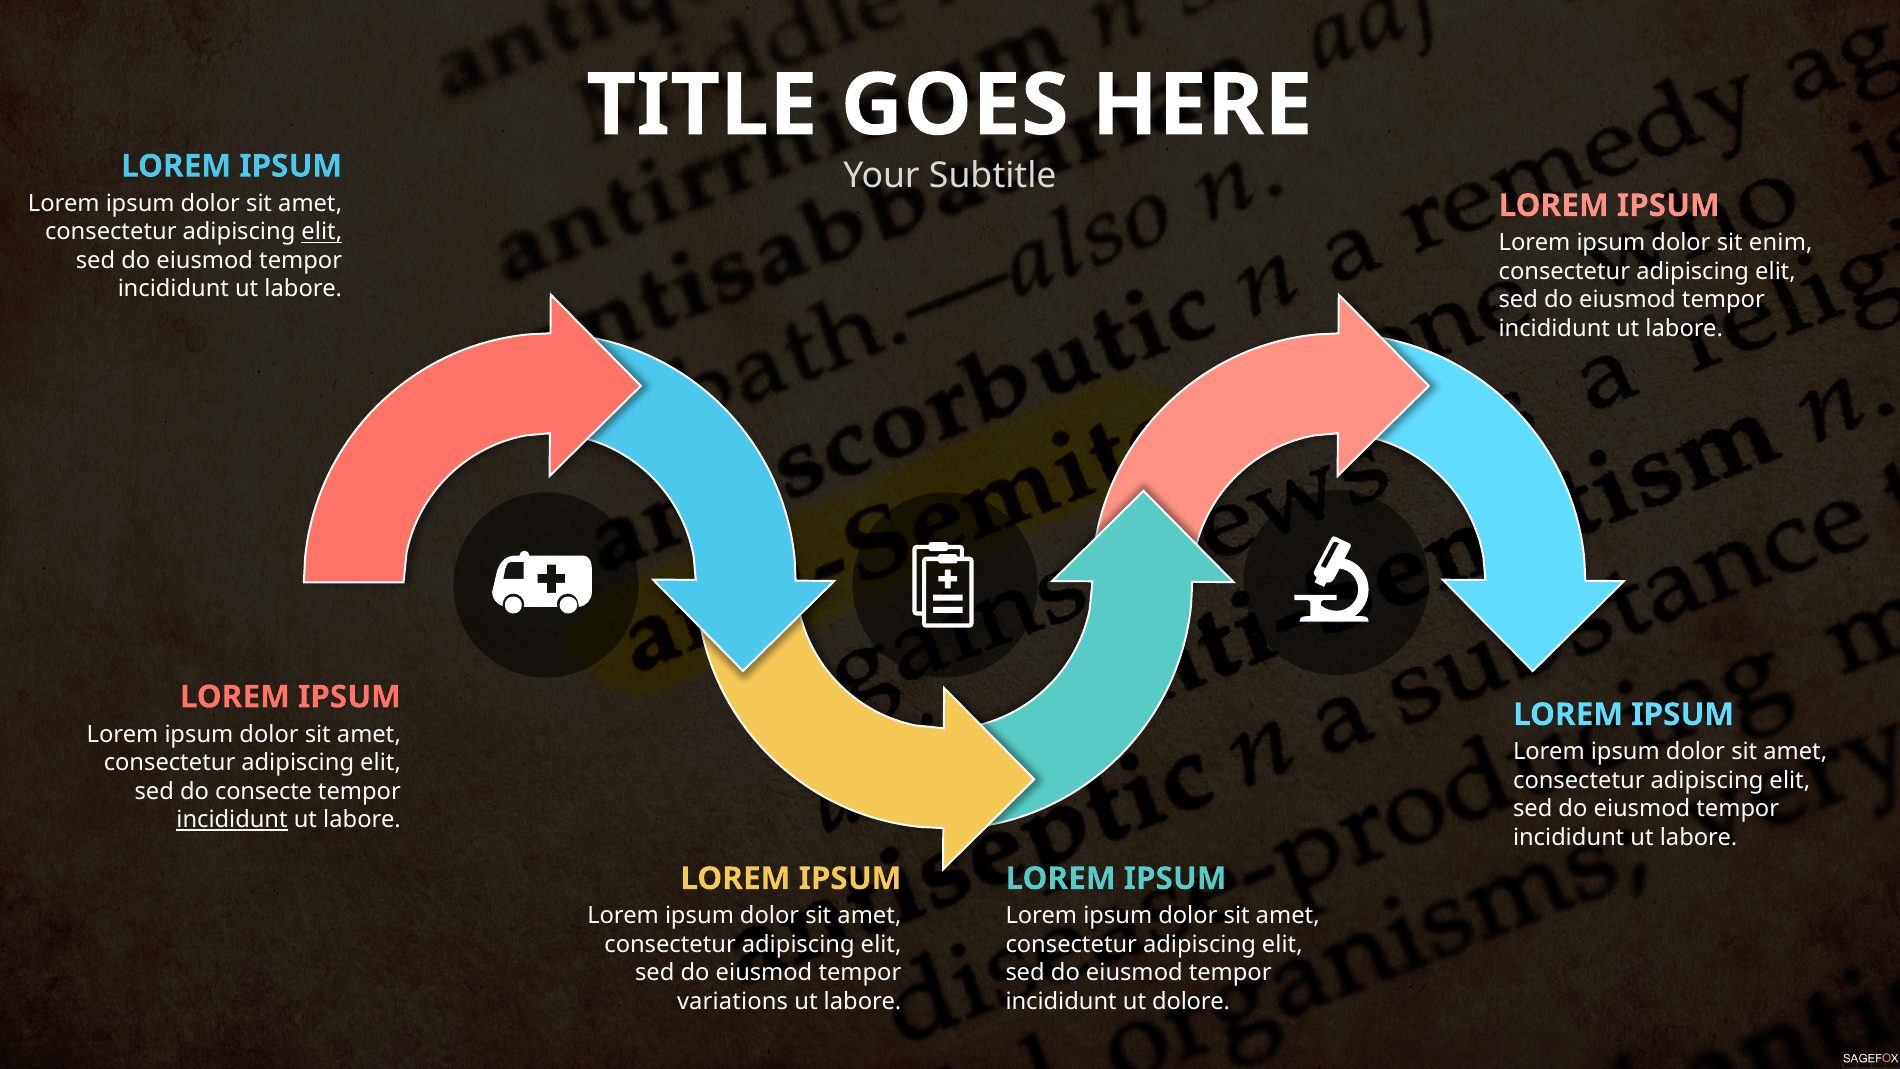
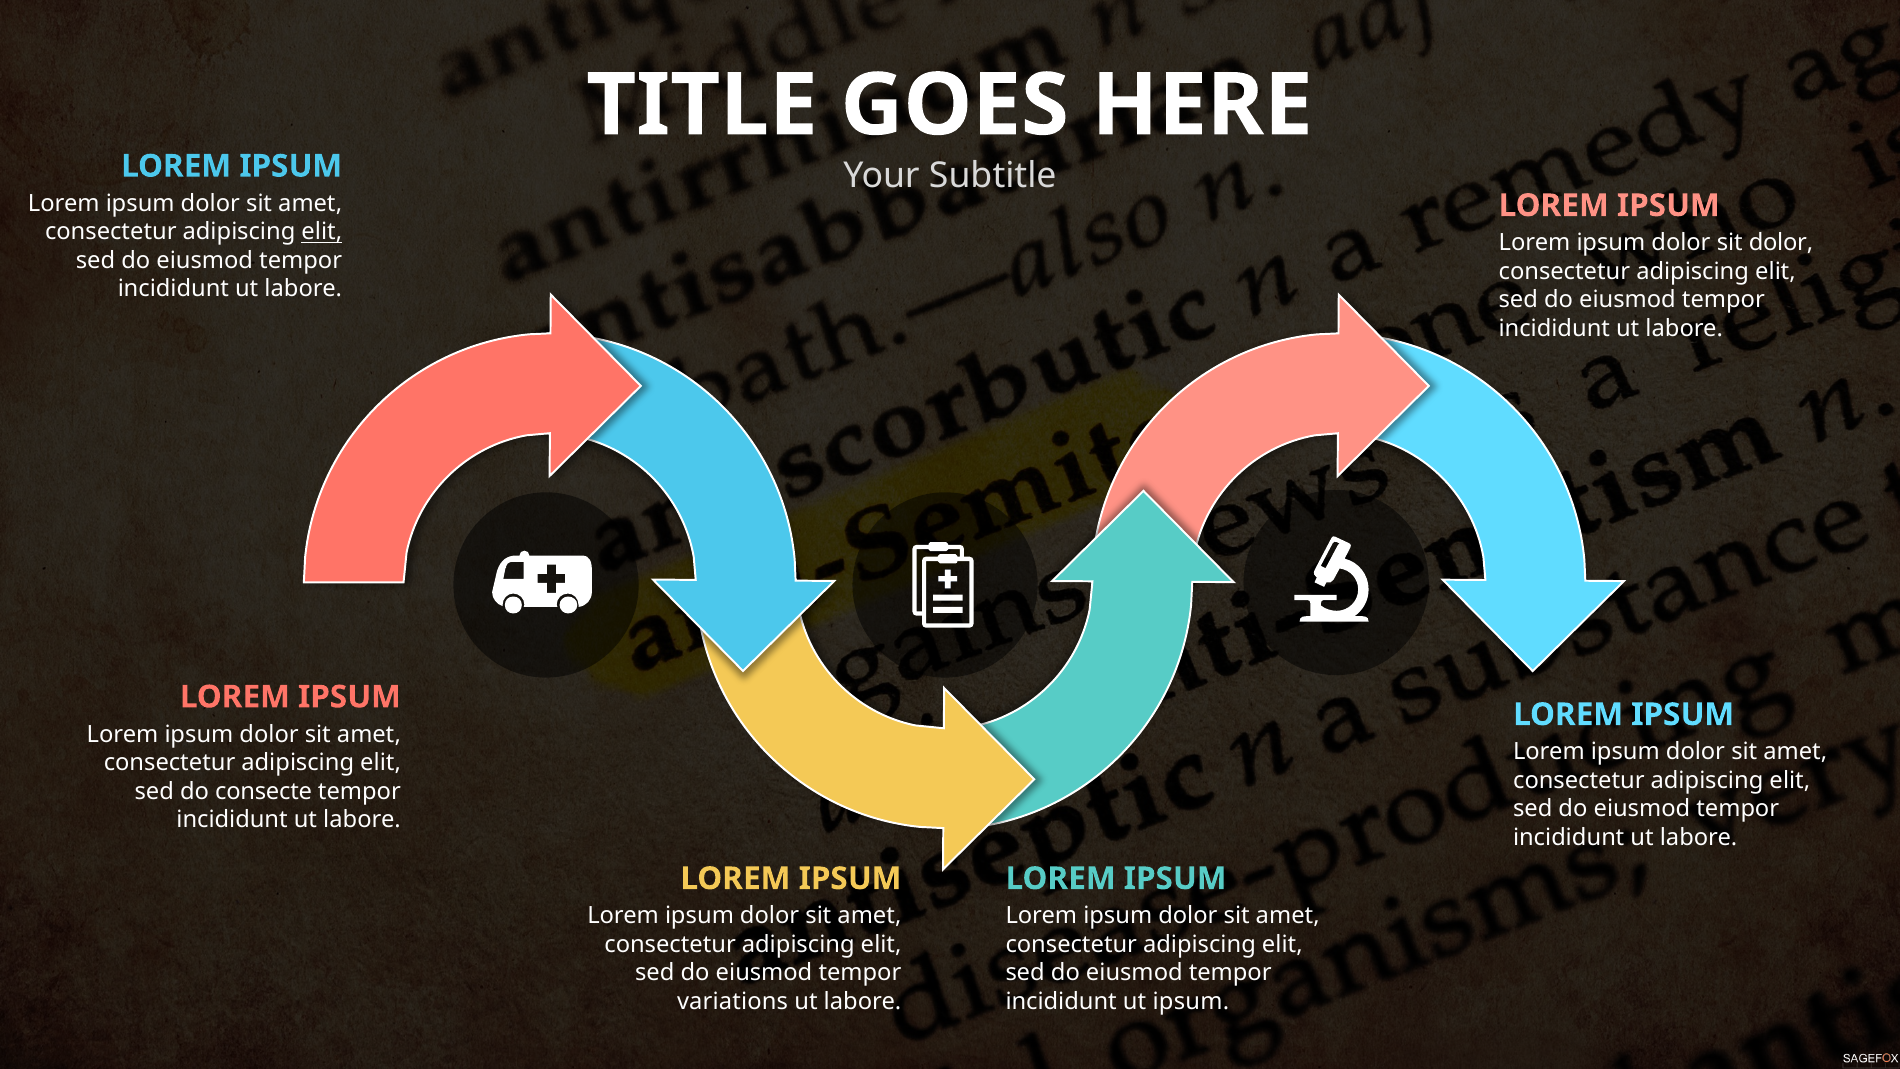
sit enim: enim -> dolor (1781, 243)
incididunt underline: present -> none (232, 820)
ut dolore: dolore -> ipsum (1191, 1001)
